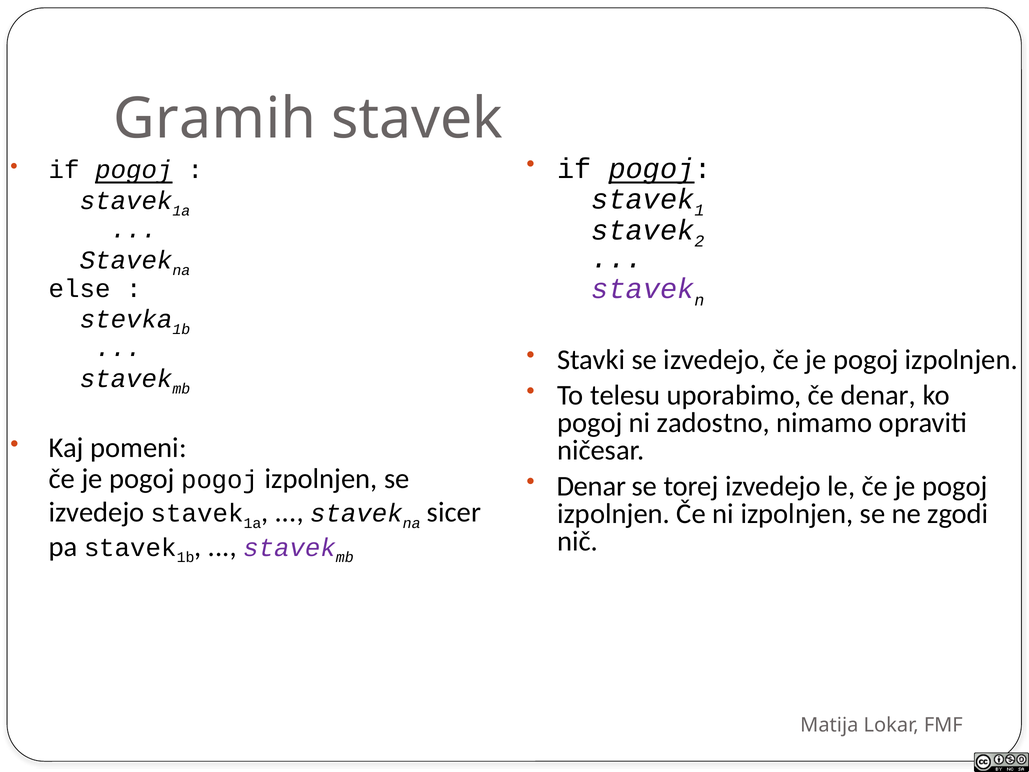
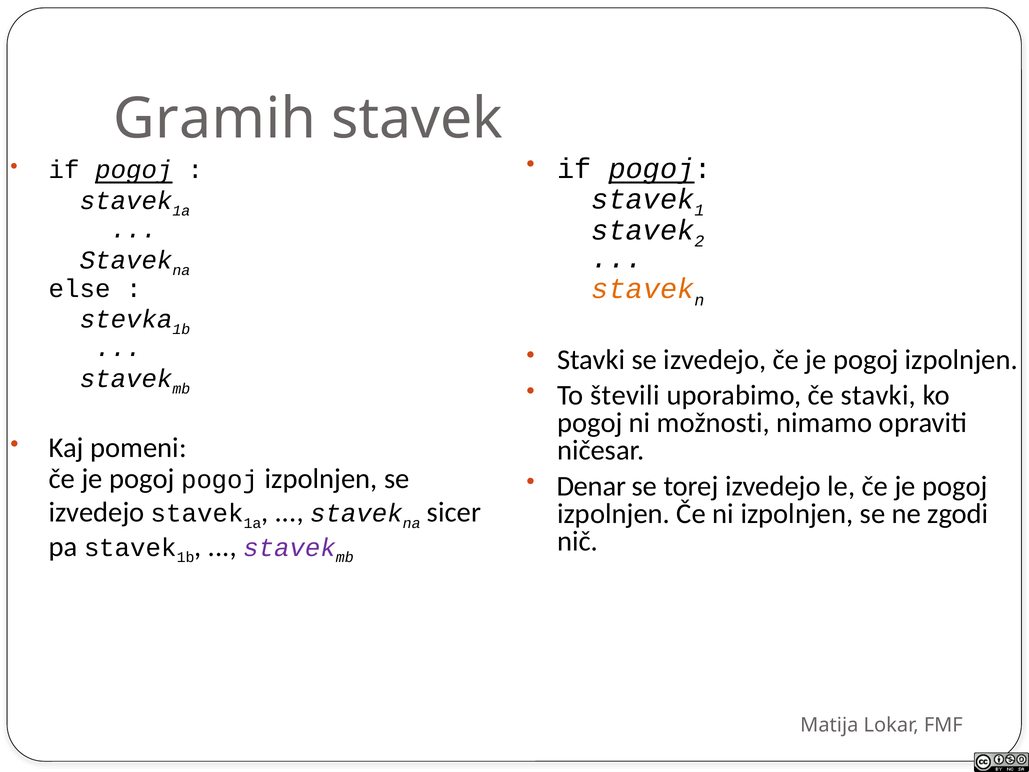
stavek colour: purple -> orange (643, 289)
telesu: telesu -> števili (625, 395)
če denar: denar -> stavki (878, 395)
zadostno: zadostno -> možnosti (713, 423)
